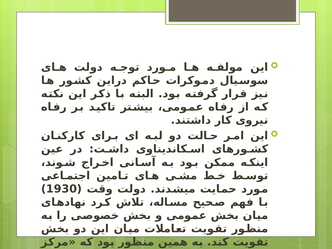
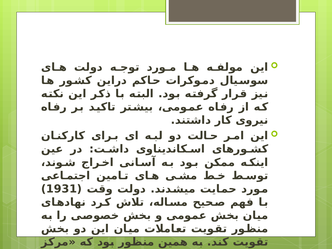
1930: 1930 -> 1931 (62, 189)
